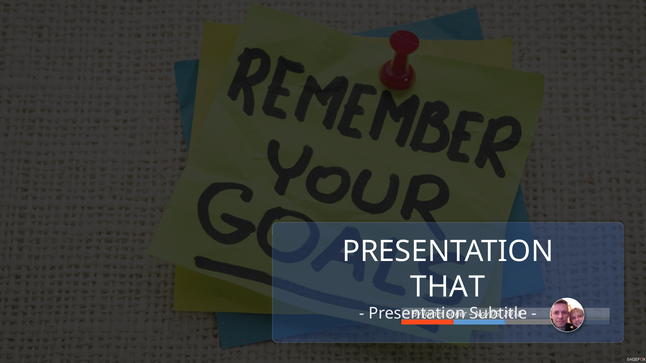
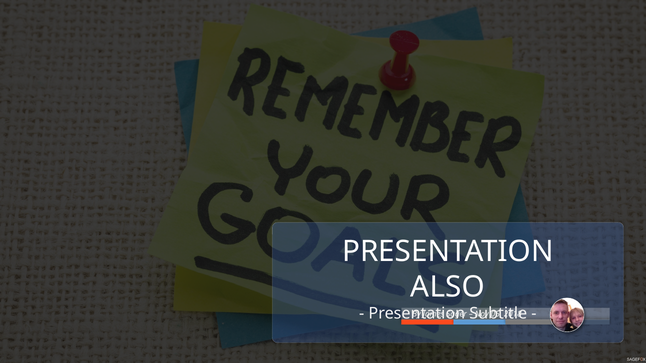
THAT: THAT -> ALSO (448, 287)
